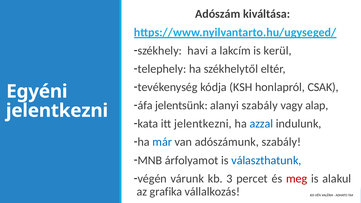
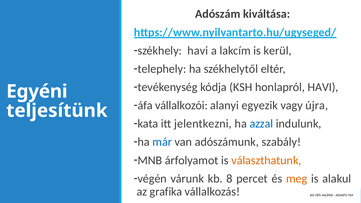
honlapról CSAK: CSAK -> HAVI (323, 87)
jelentsünk: jelentsünk -> vállalkozói (181, 106)
alanyi szabály: szabály -> egyezik (260, 106)
alap: alap -> újra (317, 106)
jelentkezni: jelentkezni -> teljesítünk (57, 111)
választhatunk colour: blue -> orange (266, 160)
3: 3 -> 8 (230, 179)
meg colour: red -> orange (297, 179)
